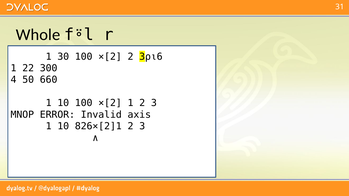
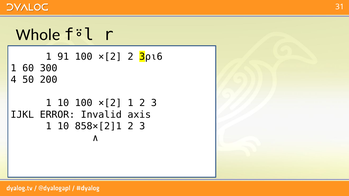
30: 30 -> 91 (63, 57)
22: 22 -> 60 (28, 68)
660: 660 -> 200 (49, 80)
MNOP: MNOP -> IJKL (22, 115)
826×[2]1: 826×[2]1 -> 858×[2]1 (98, 126)
